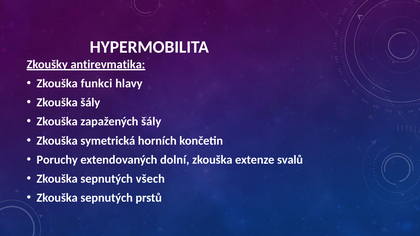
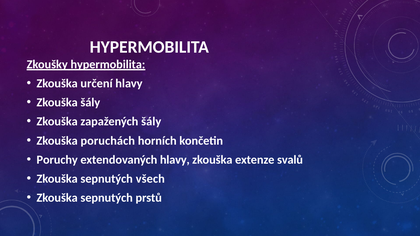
Zkoušky antirevmatika: antirevmatika -> hypermobilita (108, 64)
funkci: funkci -> určení (97, 84)
symetrická: symetrická -> poruchách (108, 141)
extendovaných dolní: dolní -> hlavy (175, 160)
